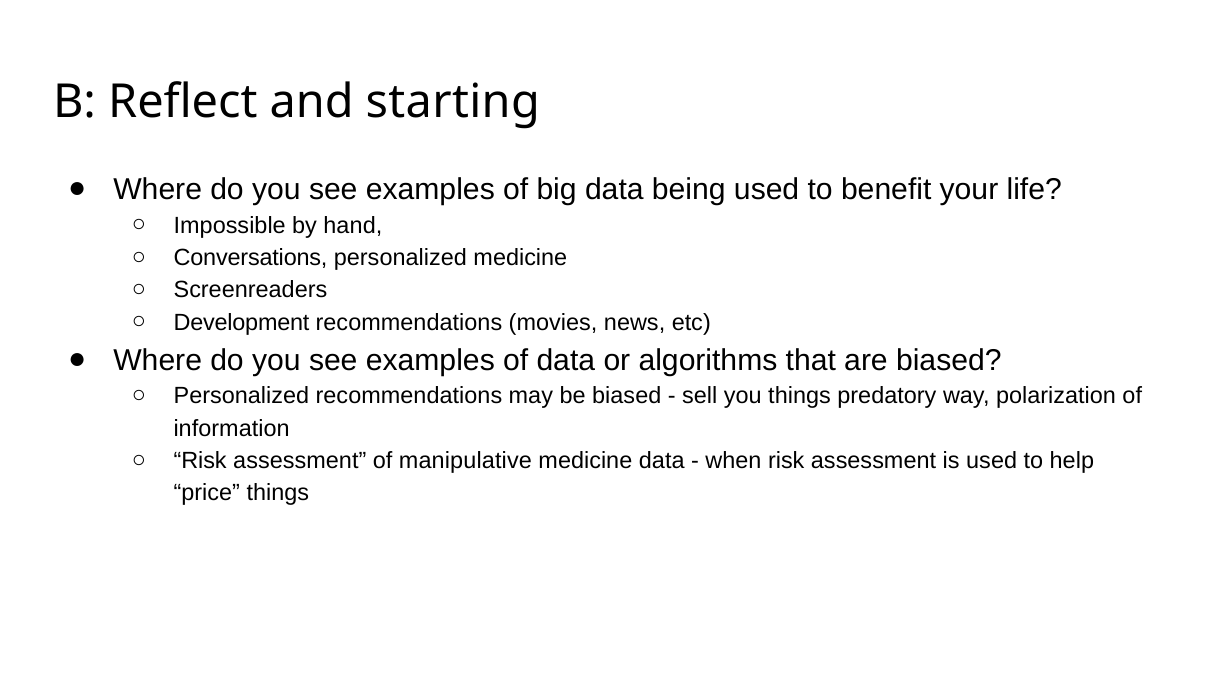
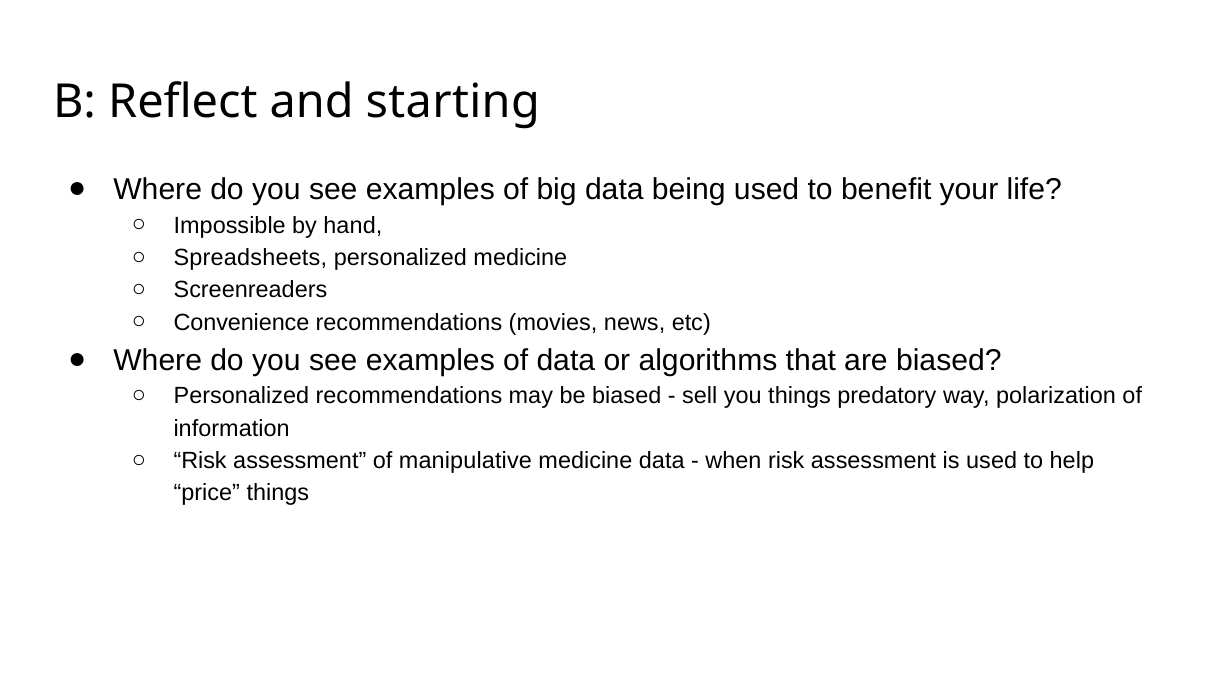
Conversations: Conversations -> Spreadsheets (250, 258)
Development: Development -> Convenience (241, 322)
